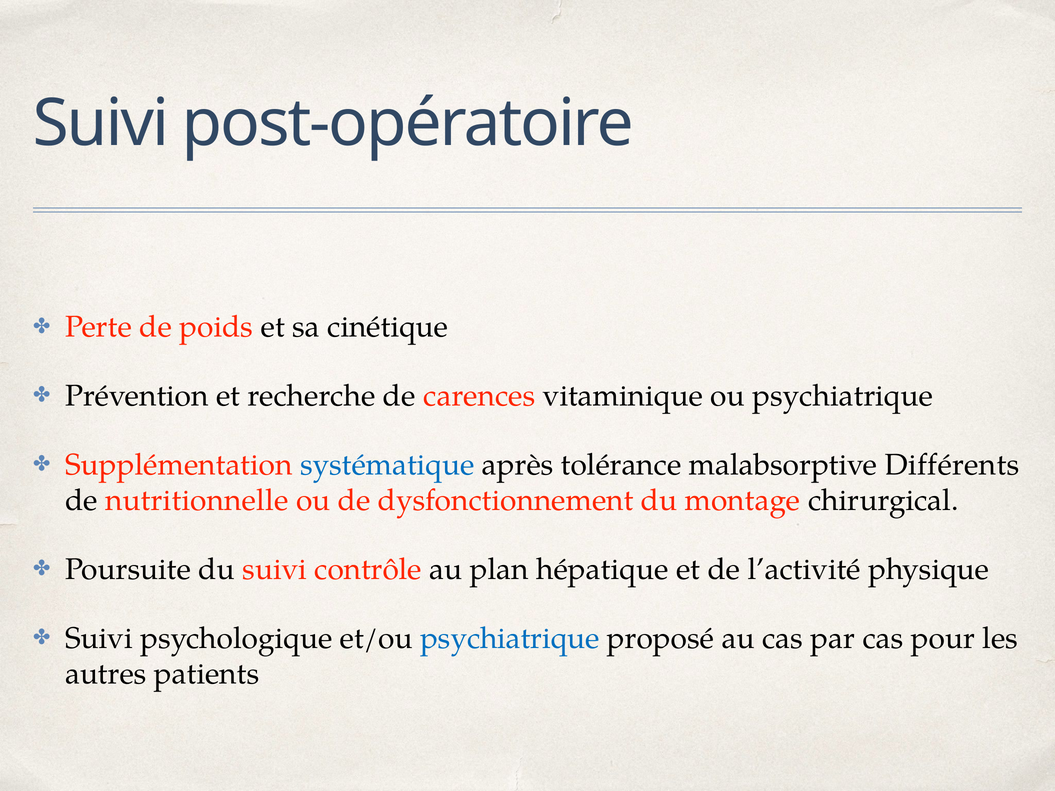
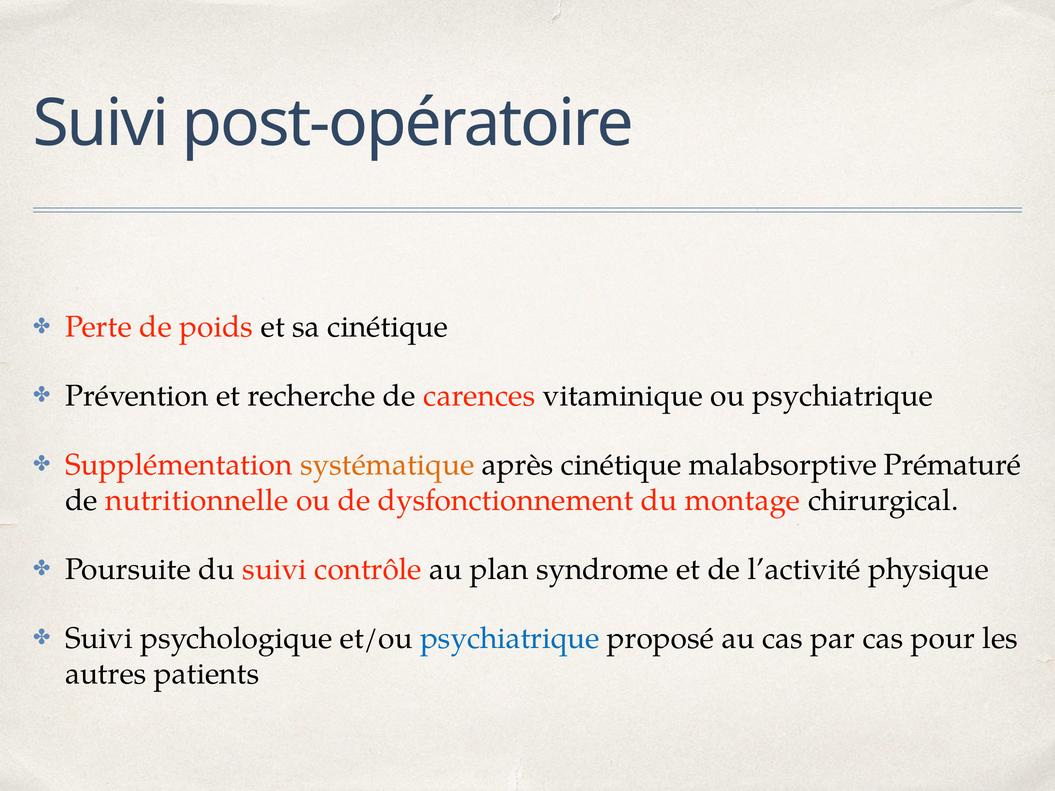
systématique colour: blue -> orange (387, 465)
après tolérance: tolérance -> cinétique (621, 465)
Différents: Différents -> Prématuré (952, 465)
hépatique: hépatique -> syndrome (602, 570)
